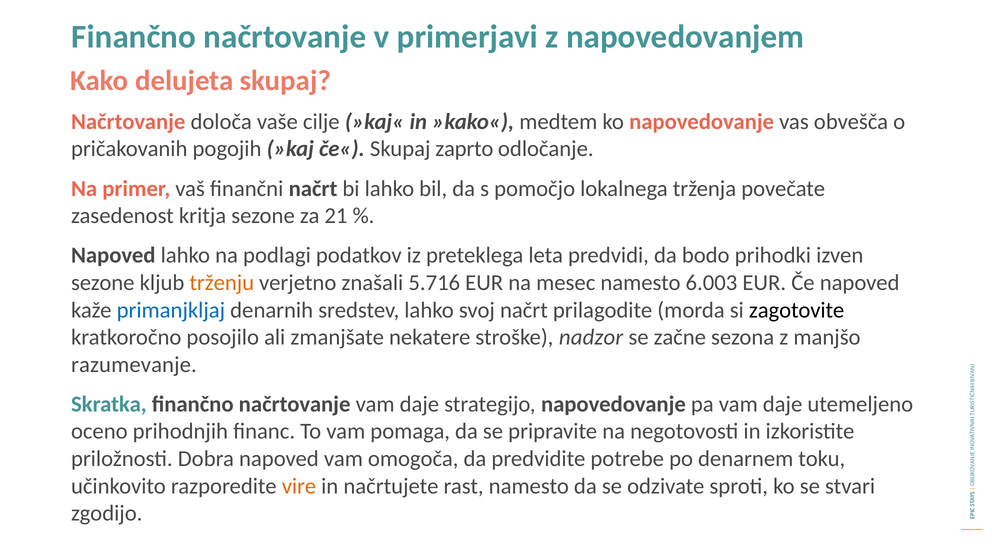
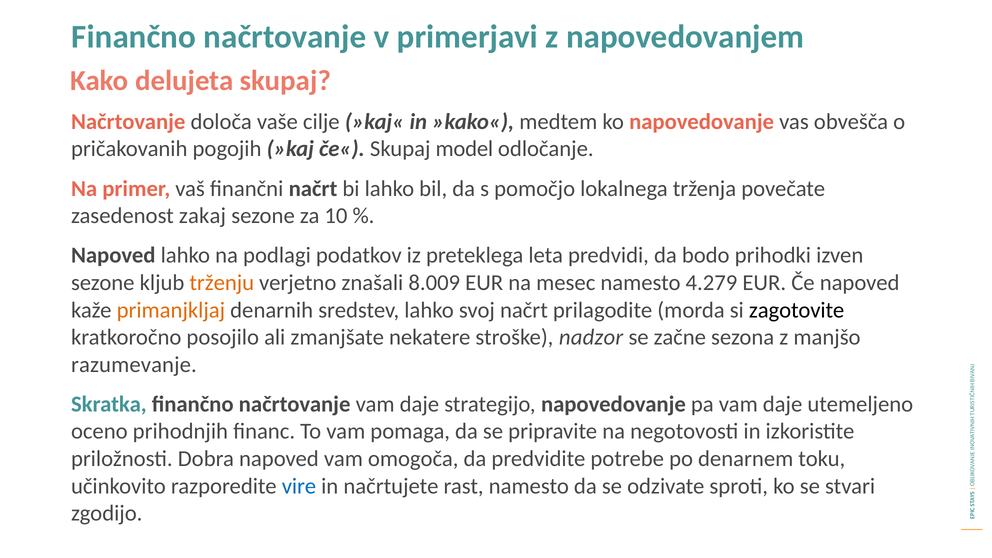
zaprto: zaprto -> model (464, 149)
kritja: kritja -> zakaj (202, 216)
21: 21 -> 10 (336, 216)
5.716: 5.716 -> 8.009 (434, 283)
6.003: 6.003 -> 4.279 (711, 283)
primanjkljaj colour: blue -> orange (171, 310)
vire colour: orange -> blue (299, 486)
